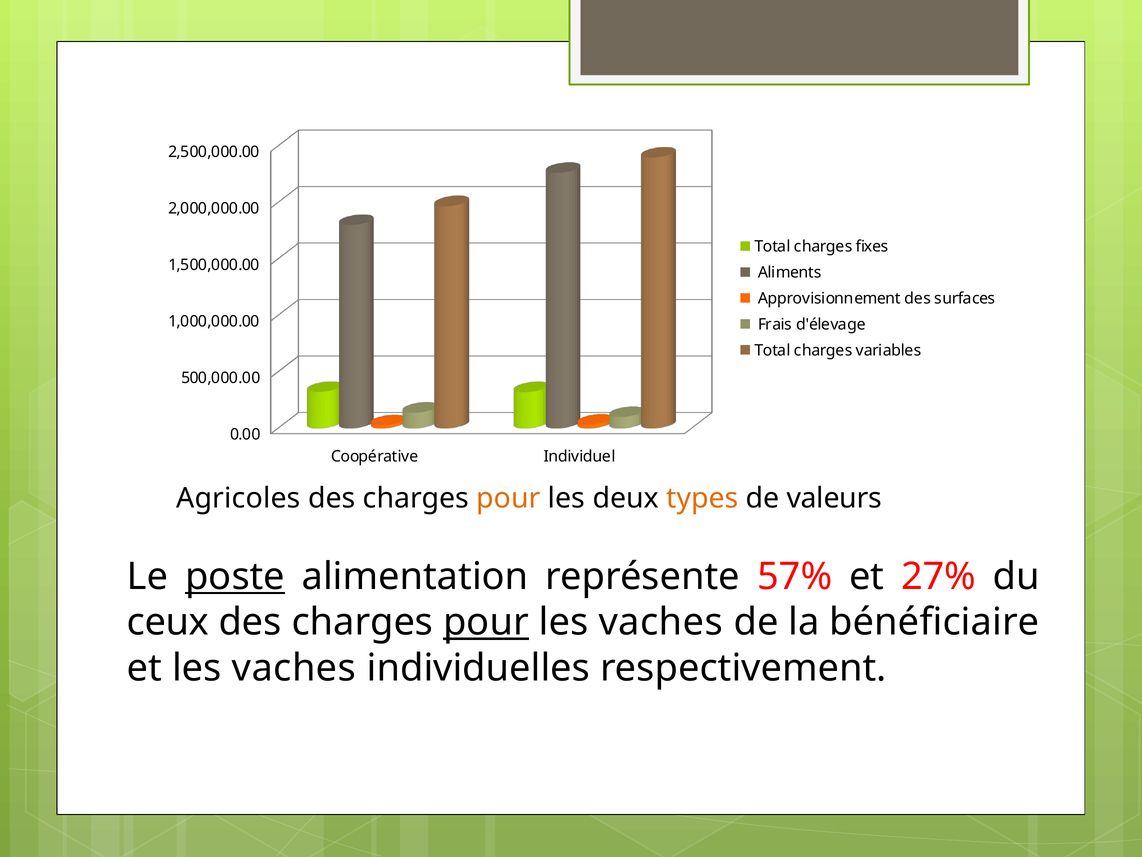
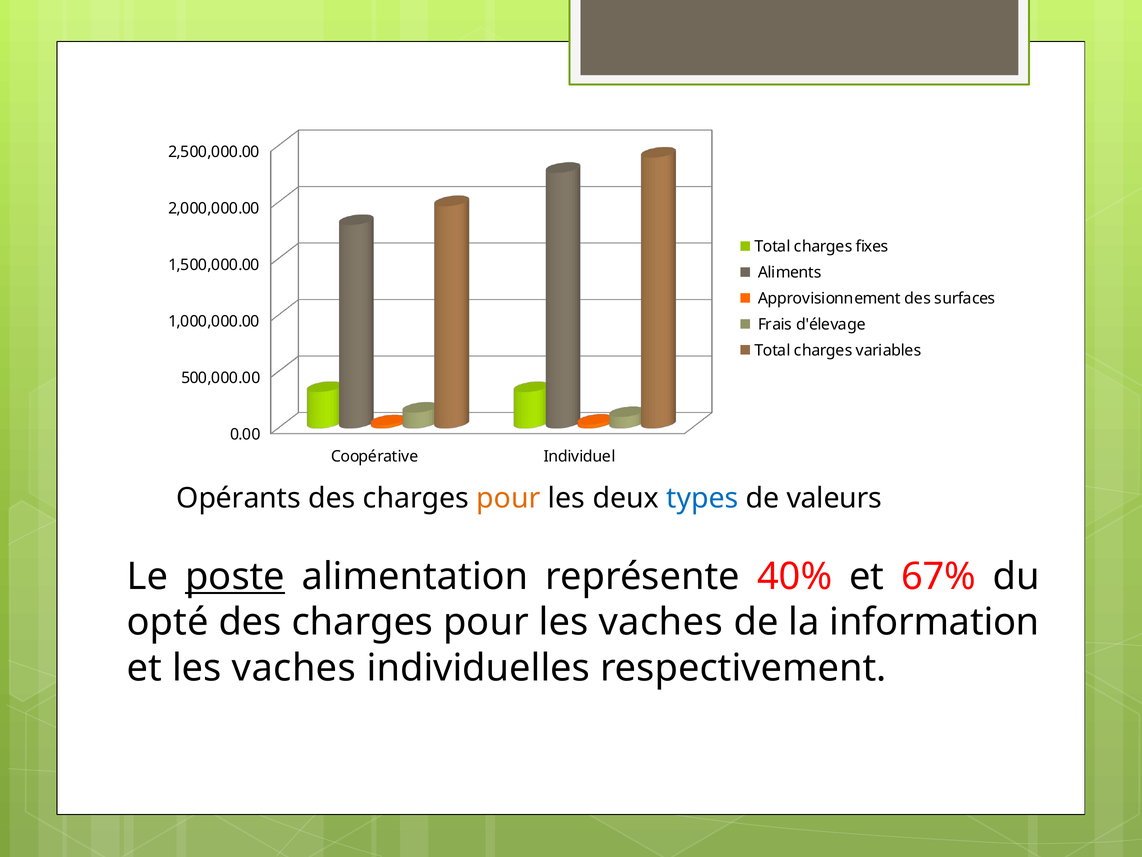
Agricoles: Agricoles -> Opérants (239, 498)
types colour: orange -> blue (702, 498)
57%: 57% -> 40% (795, 576)
27%: 27% -> 67% (939, 576)
ceux: ceux -> opté (168, 622)
pour underline: present -> none (486, 622)
bénéficiaire: bénéficiaire -> information (934, 622)
